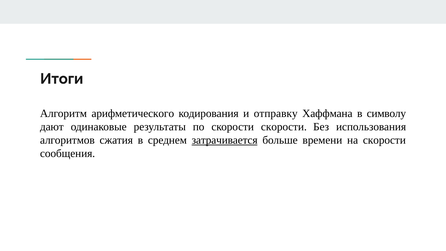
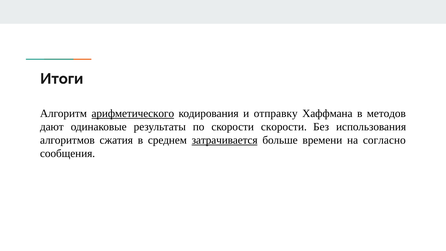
арифметического underline: none -> present (133, 113)
символу: символу -> методов (386, 113)
на скорости: скорости -> согласно (384, 140)
